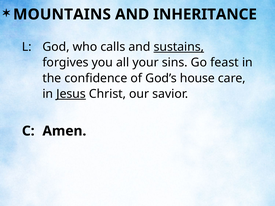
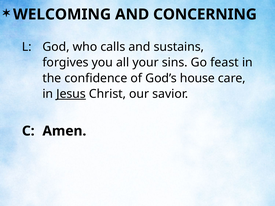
MOUNTAINS: MOUNTAINS -> WELCOMING (62, 14)
INHERITANCE: INHERITANCE -> CONCERNING (205, 14)
sustains underline: present -> none (179, 47)
